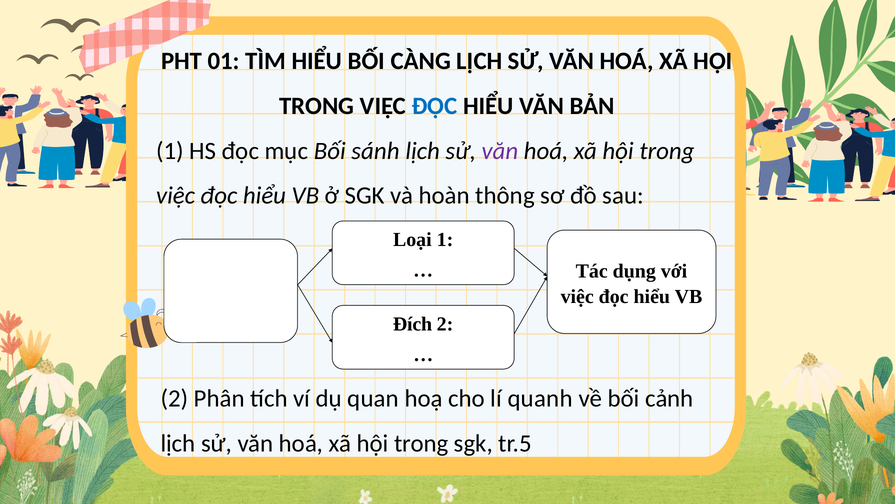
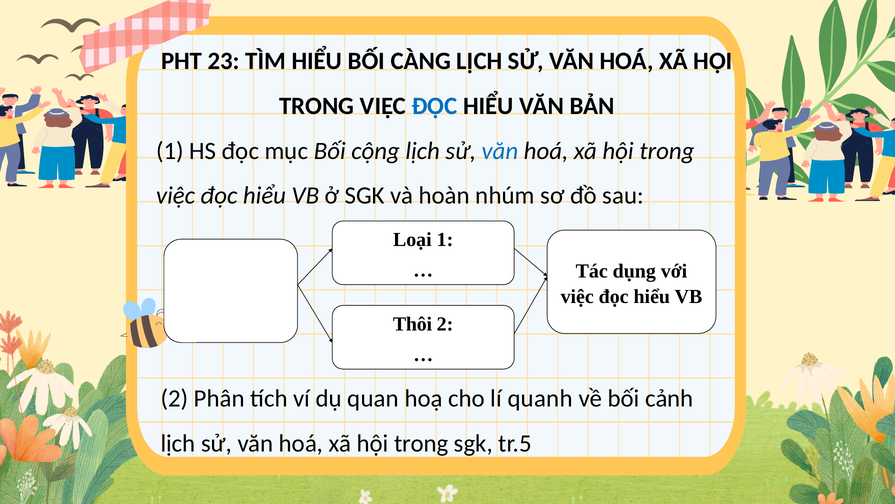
01: 01 -> 23 (224, 61)
sánh: sánh -> cộng (376, 151)
văn colour: purple -> blue (500, 151)
thông: thông -> nhúm (505, 195)
Đích: Đích -> Thôi (412, 324)
